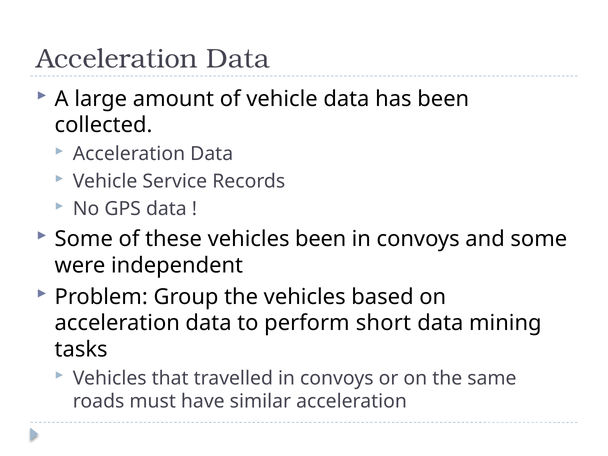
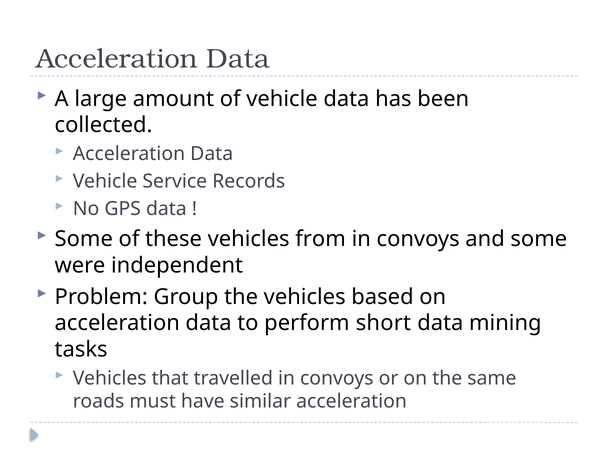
vehicles been: been -> from (321, 239)
